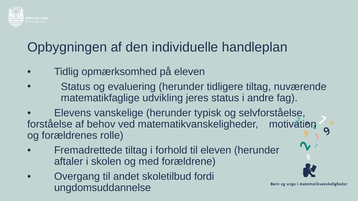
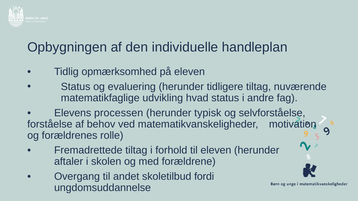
jeres: jeres -> hvad (197, 98)
vanskelige: vanskelige -> processen (119, 113)
